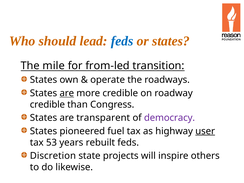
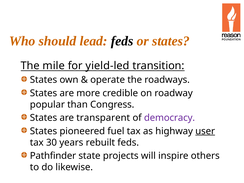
feds colour: blue -> black (122, 41)
from-led: from-led -> yield-led (107, 66)
are underline: present -> none (67, 93)
credible: credible -> popular (47, 104)
53: 53 -> 30 (51, 142)
Discretion: Discretion -> Pathfinder (53, 156)
